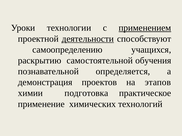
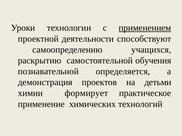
деятельности underline: present -> none (88, 39)
этапов: этапов -> детьми (158, 83)
подготовка: подготовка -> формирует (86, 93)
